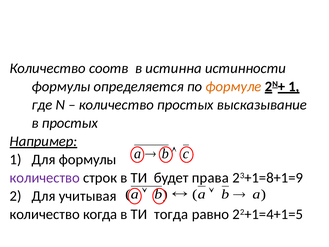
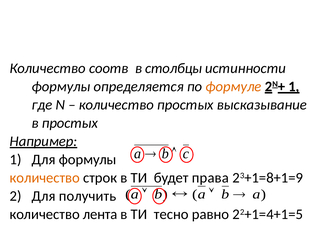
истинна: истинна -> столбцы (174, 68)
количество colour: purple -> orange (45, 178)
учитывая: учитывая -> получить (88, 196)
когда: когда -> лента (100, 214)
тогда: тогда -> тесно (171, 214)
